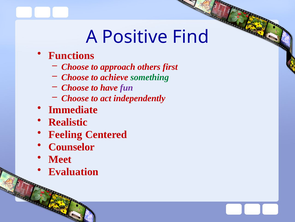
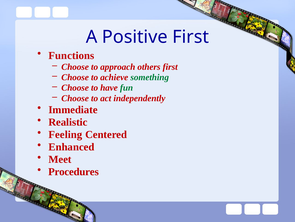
Positive Find: Find -> First (191, 37)
fun colour: purple -> green (126, 88)
Counselor: Counselor -> Enhanced (71, 146)
Evaluation: Evaluation -> Procedures (74, 171)
